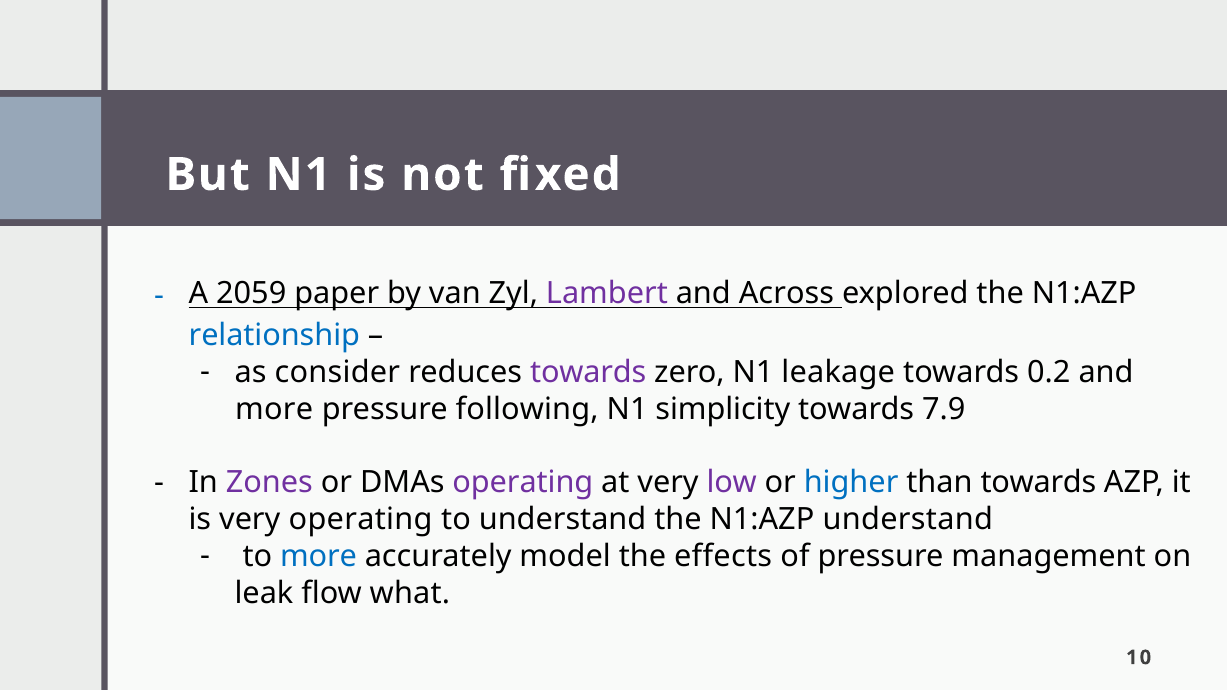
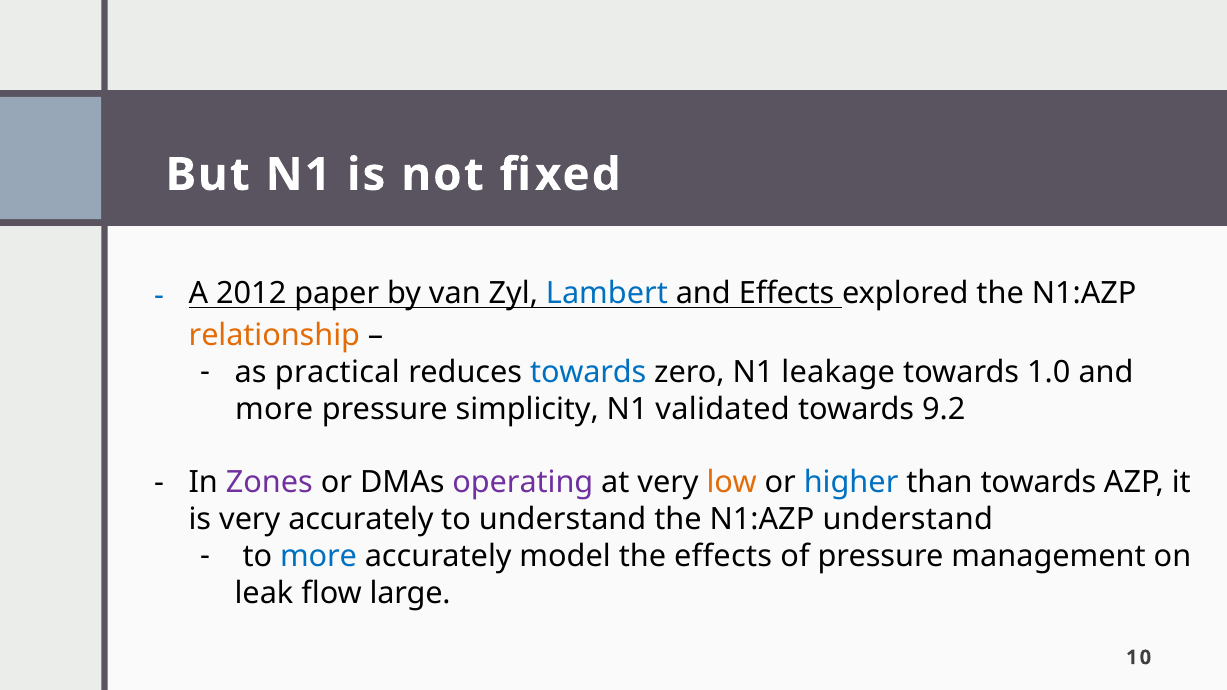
2059: 2059 -> 2012 (251, 294)
Lambert colour: purple -> blue (607, 294)
and Across: Across -> Effects (787, 294)
relationship colour: blue -> orange (274, 335)
consider: consider -> practical (337, 372)
towards colour: purple -> blue (588, 372)
0.2: 0.2 -> 1.0 (1049, 372)
following: following -> simplicity (527, 409)
simplicity: simplicity -> validated (723, 409)
7.9: 7.9 -> 9.2 (944, 409)
low colour: purple -> orange (732, 483)
very operating: operating -> accurately (361, 520)
what: what -> large (410, 593)
